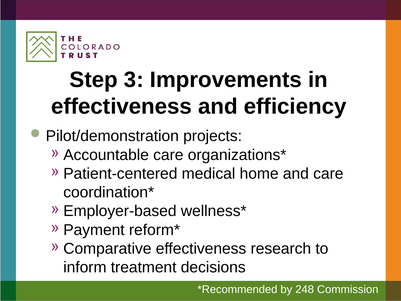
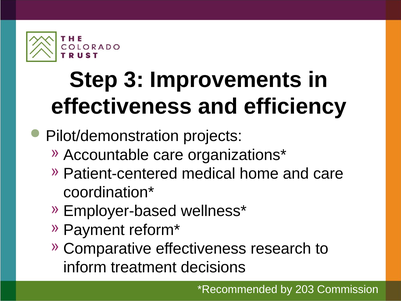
248: 248 -> 203 (305, 289)
